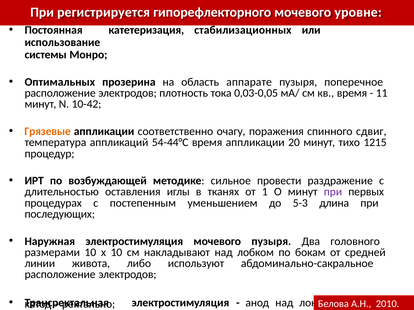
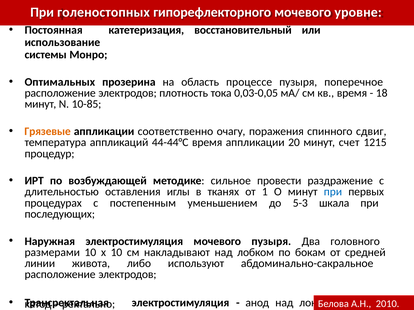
регистрируется: регистрируется -> голеностопных (104, 12)
стабилизационных: стабилизационных -> восстановительный (243, 30)
аппарате: аппарате -> процессе (249, 82)
11: 11 -> 18 (382, 93)
10-42: 10-42 -> 10-85 (86, 104)
54-44°С: 54-44°С -> 44-44°С (170, 143)
тихо: тихо -> счет (349, 143)
при colour: purple -> blue (333, 192)
длина: длина -> шкала (334, 203)
